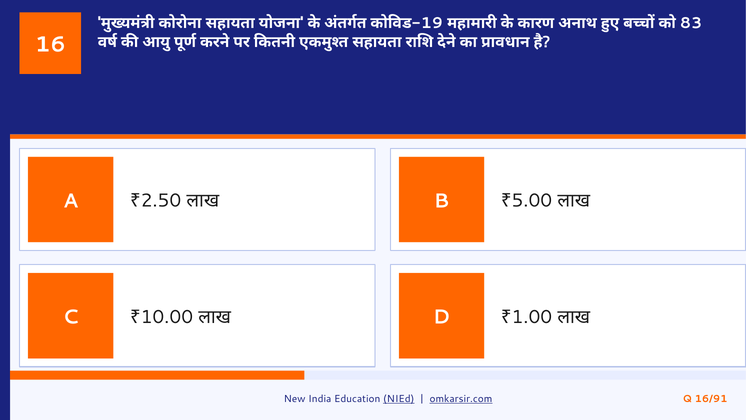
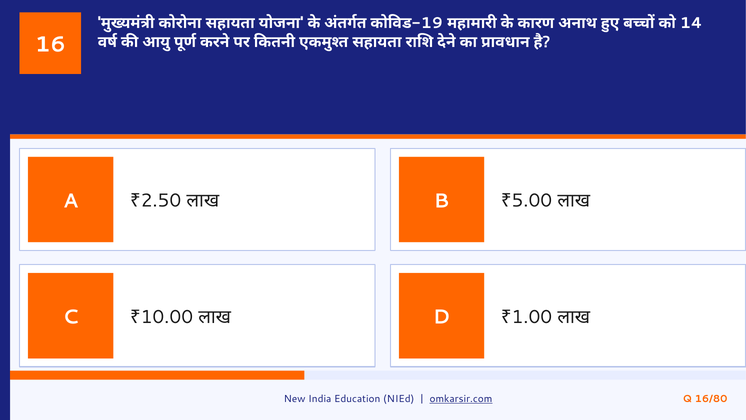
83: 83 -> 14 (691, 23)
NIEd underline: present -> none (399, 398)
16/91: 16/91 -> 16/80 (711, 398)
